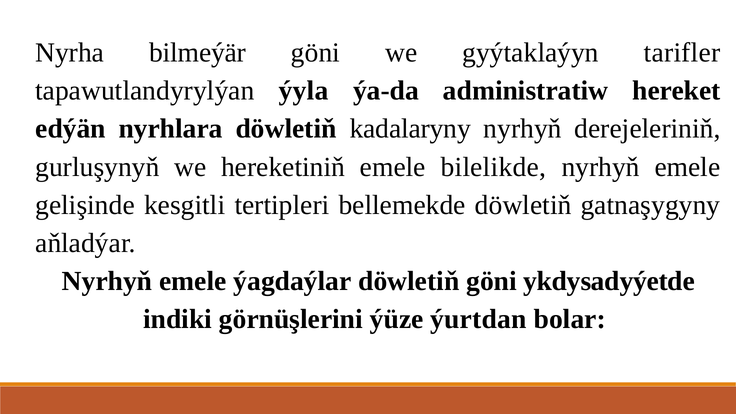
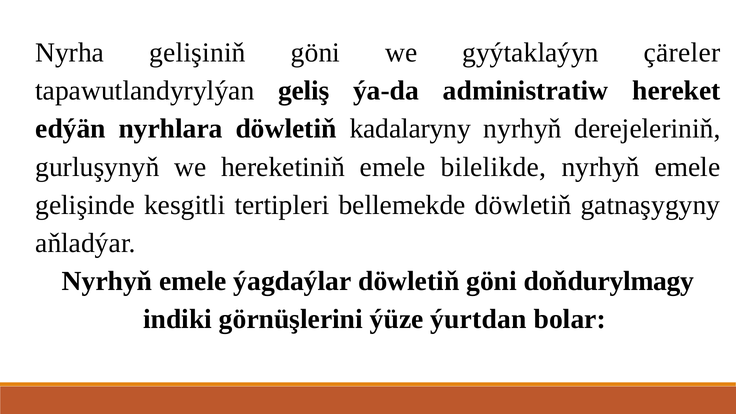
bilmeýär: bilmeýär -> gelişiniň (197, 53)
tarifler: tarifler -> çäreler (682, 53)
ýyla: ýyla -> geliş (304, 91)
ykdysadyýetde: ykdysadyýetde -> doňdurylmagy (609, 281)
